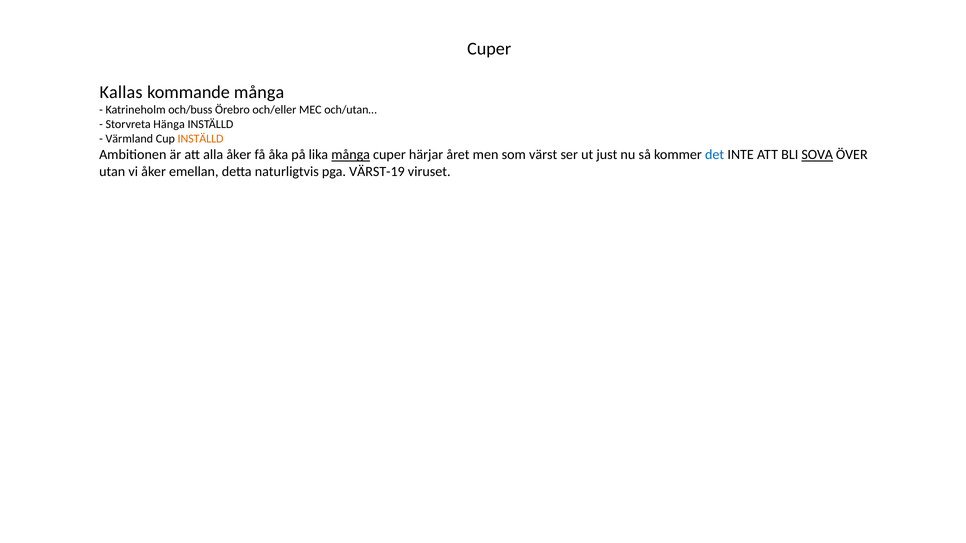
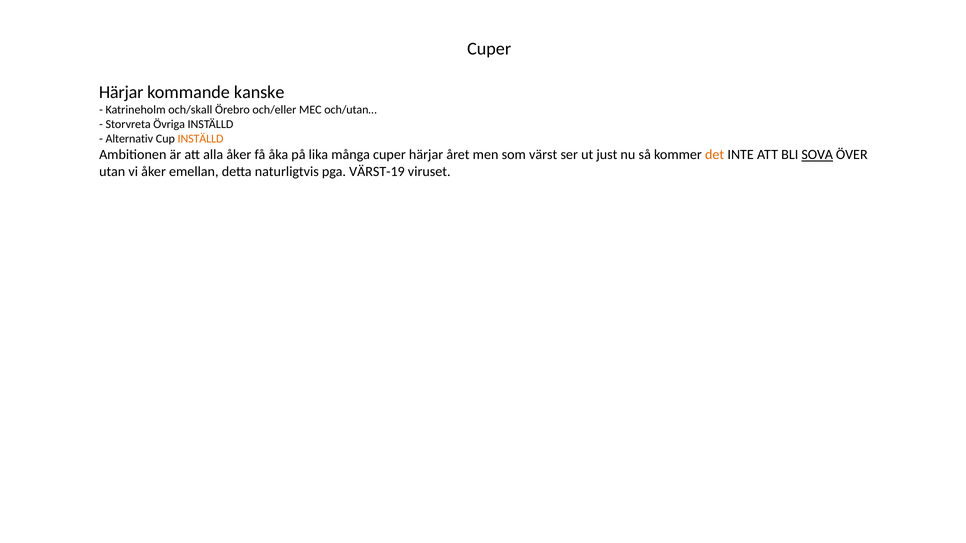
Kallas: Kallas -> Härjar (121, 92)
kommande många: många -> kanske (259, 92)
och/buss: och/buss -> och/skall (190, 110)
Hänga: Hänga -> Övriga (169, 125)
Värmland: Värmland -> Alternativ (129, 139)
många underline: present -> none (351, 155)
det colour: blue -> orange (715, 155)
